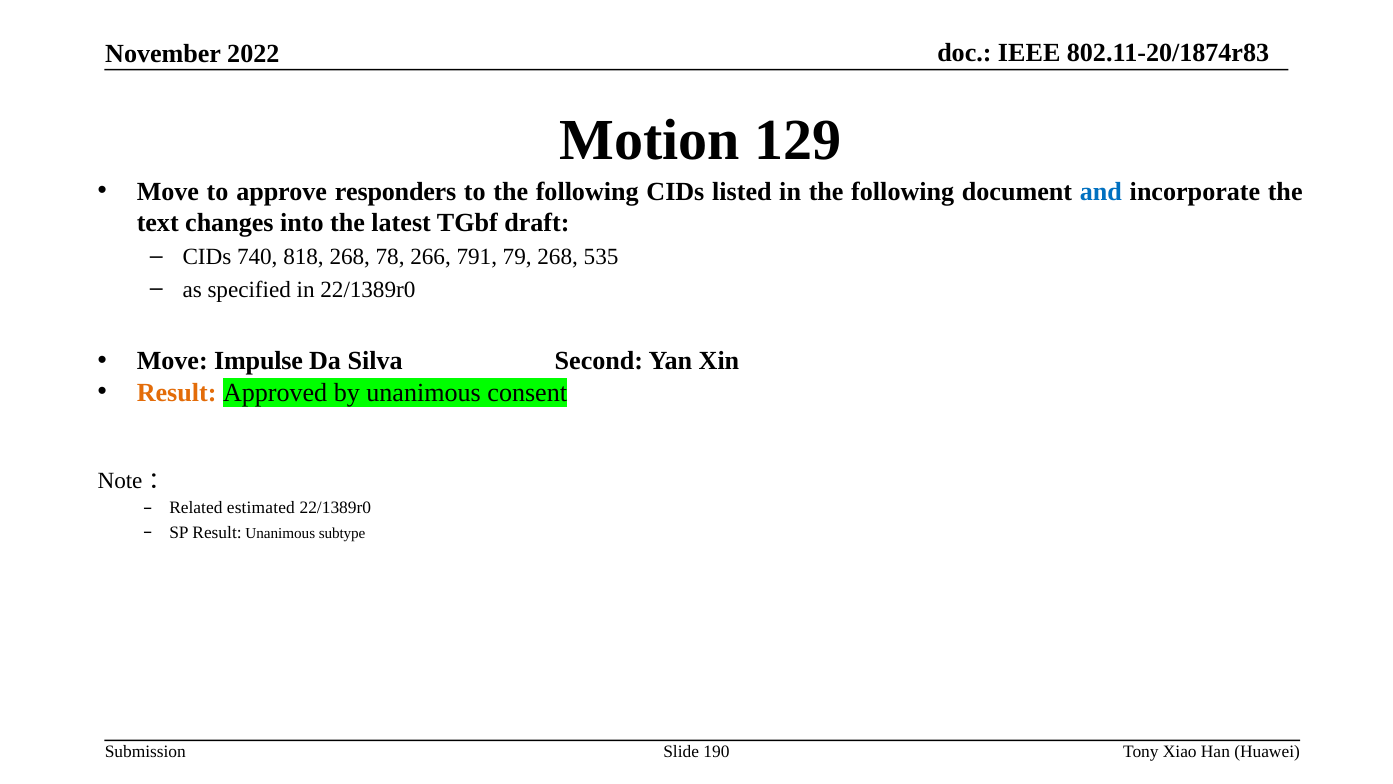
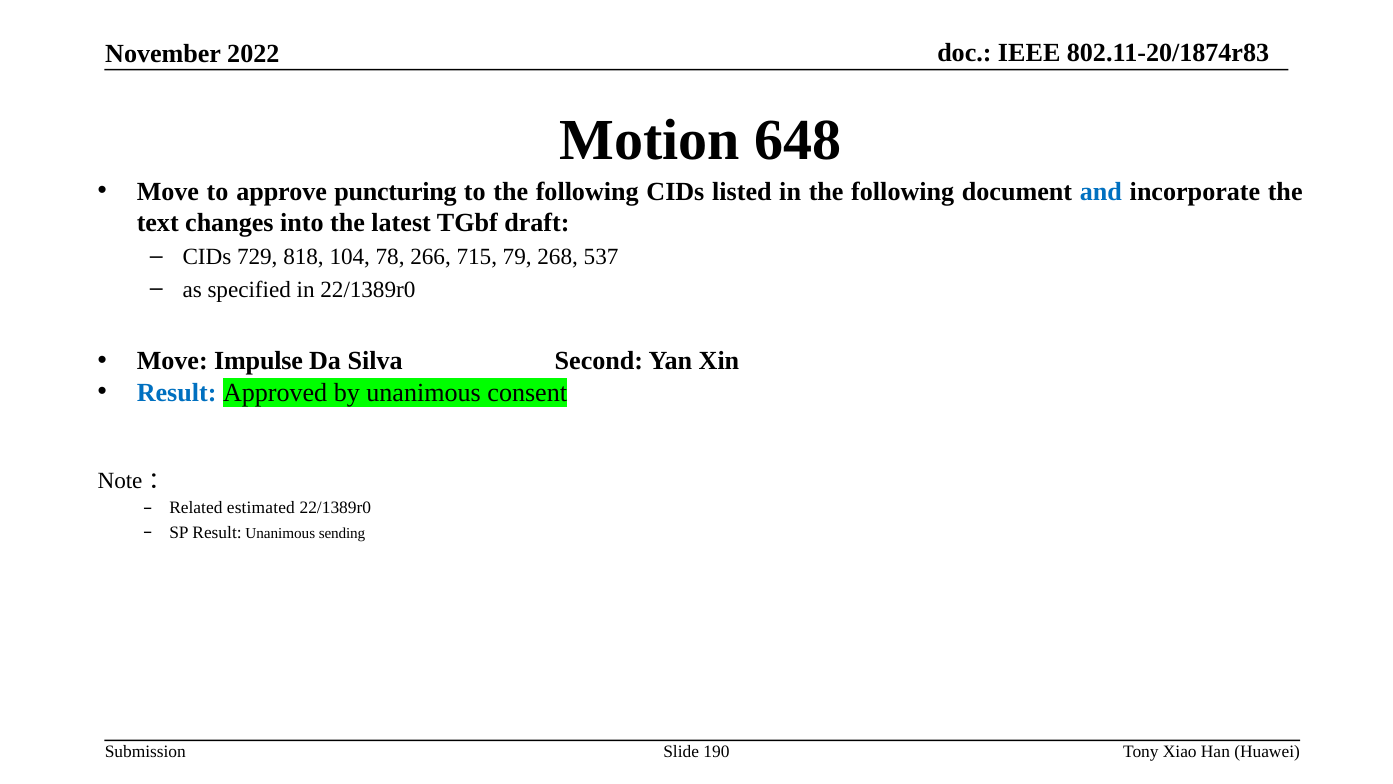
129: 129 -> 648 (798, 140)
responders: responders -> puncturing (396, 192)
740: 740 -> 729 (257, 257)
818 268: 268 -> 104 (350, 257)
791: 791 -> 715 (477, 257)
535: 535 -> 537 (601, 257)
Result colour: orange -> blue (177, 392)
subtype: subtype -> sending (342, 533)
